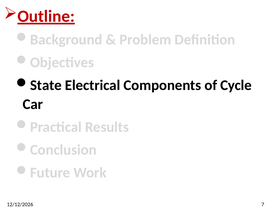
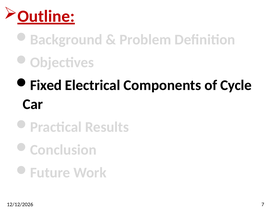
State: State -> Fixed (46, 85)
